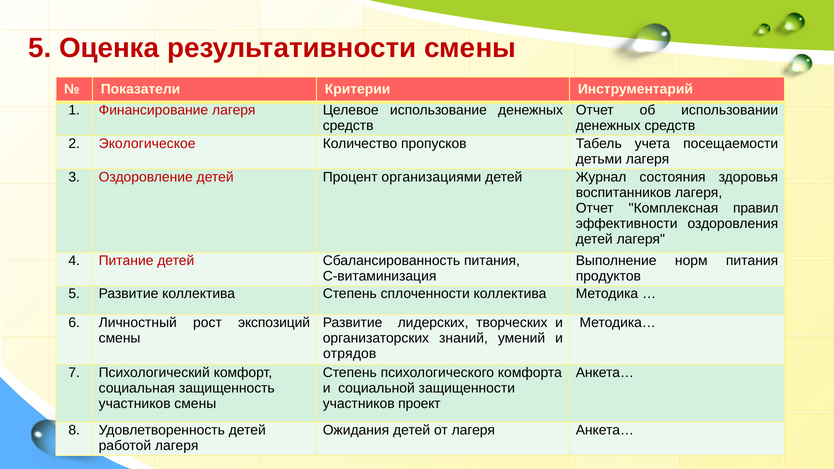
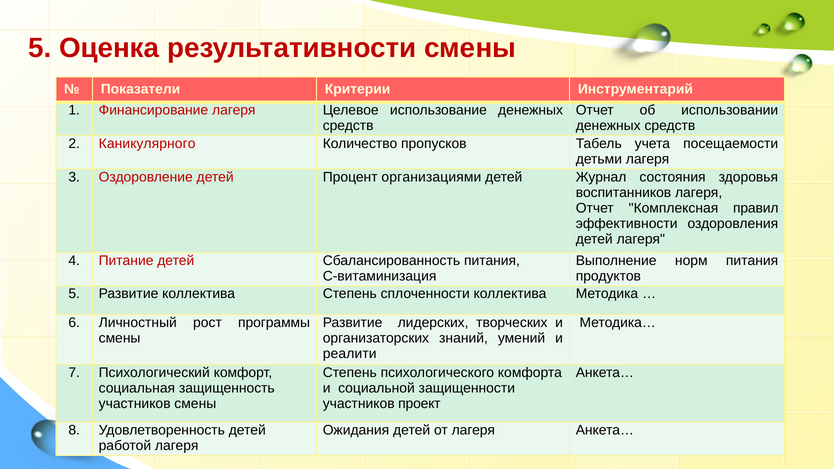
Экологическое: Экологическое -> Каникулярного (147, 144)
экспозиций: экспозиций -> программы (274, 323)
отрядов: отрядов -> реалити (350, 354)
